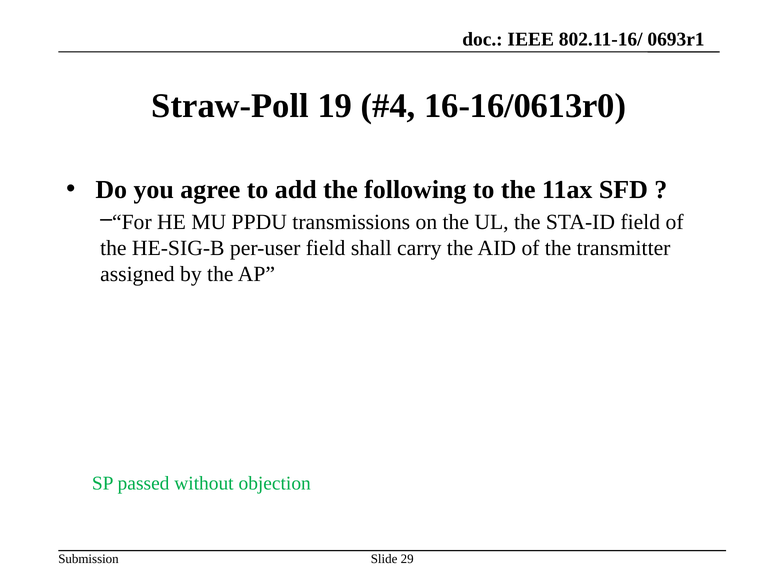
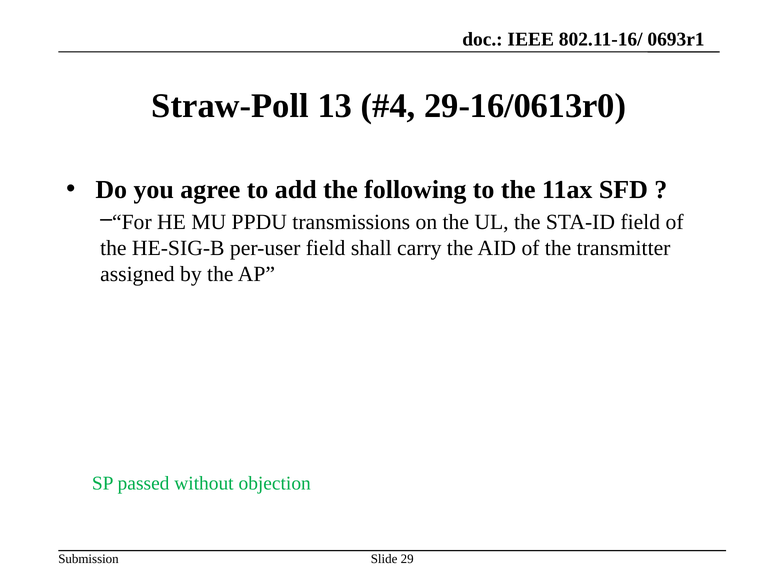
19: 19 -> 13 (335, 106)
16-16/0613r0: 16-16/0613r0 -> 29-16/0613r0 (525, 106)
